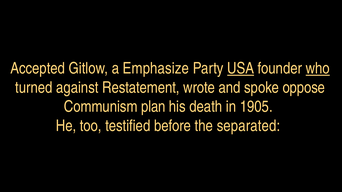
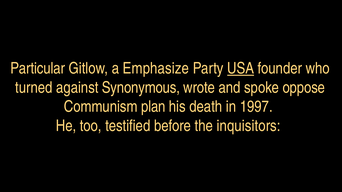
Accepted: Accepted -> Particular (38, 68)
who underline: present -> none (318, 68)
Restatement: Restatement -> Synonymous (141, 88)
1905: 1905 -> 1997 (256, 107)
separated: separated -> inquisitors (249, 126)
